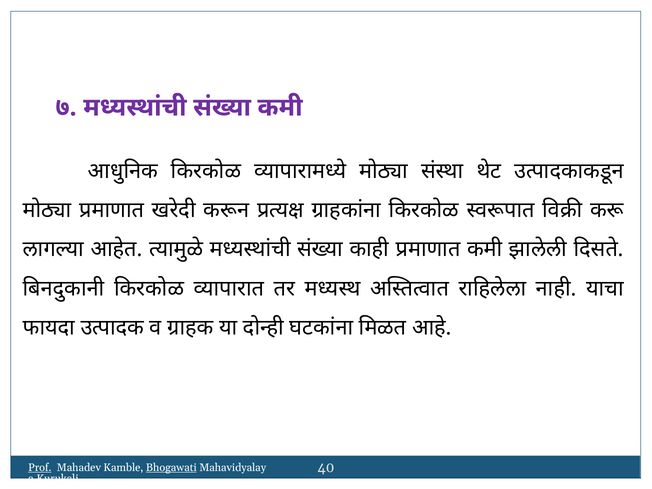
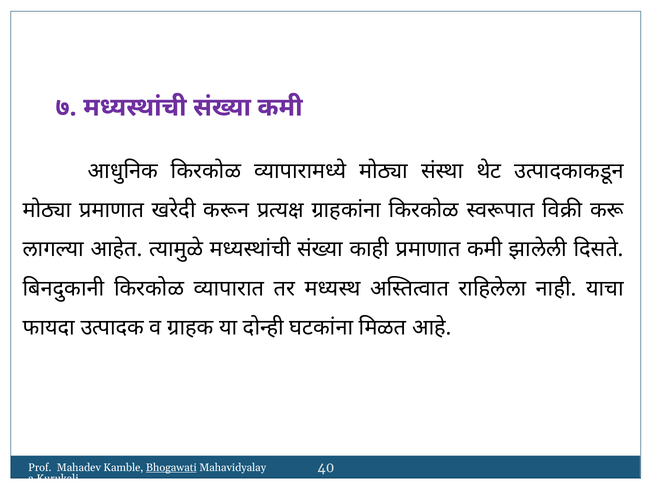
Prof underline: present -> none (40, 468)
